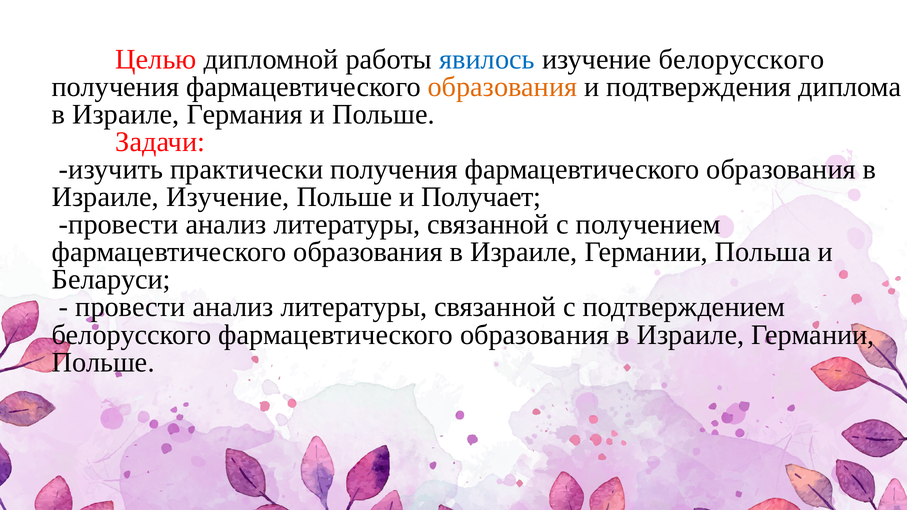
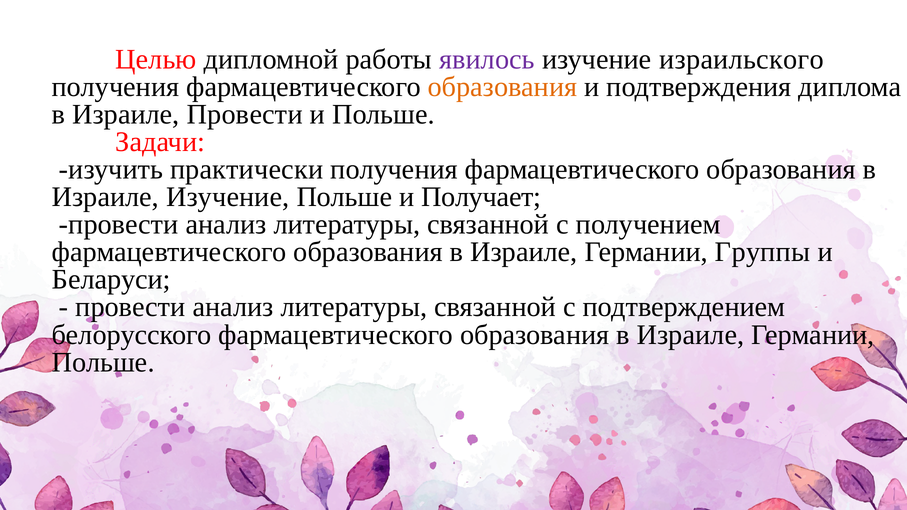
явилось colour: blue -> purple (487, 59)
изучение белорусского: белорусского -> израильского (741, 59)
Израиле Германия: Германия -> Провести (245, 114)
Польша: Польша -> Группы (763, 252)
